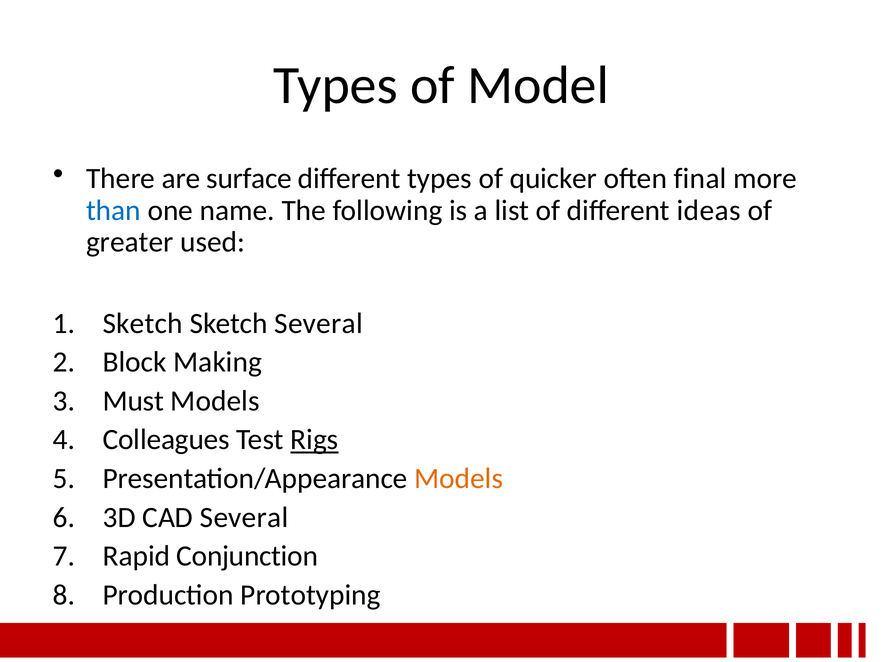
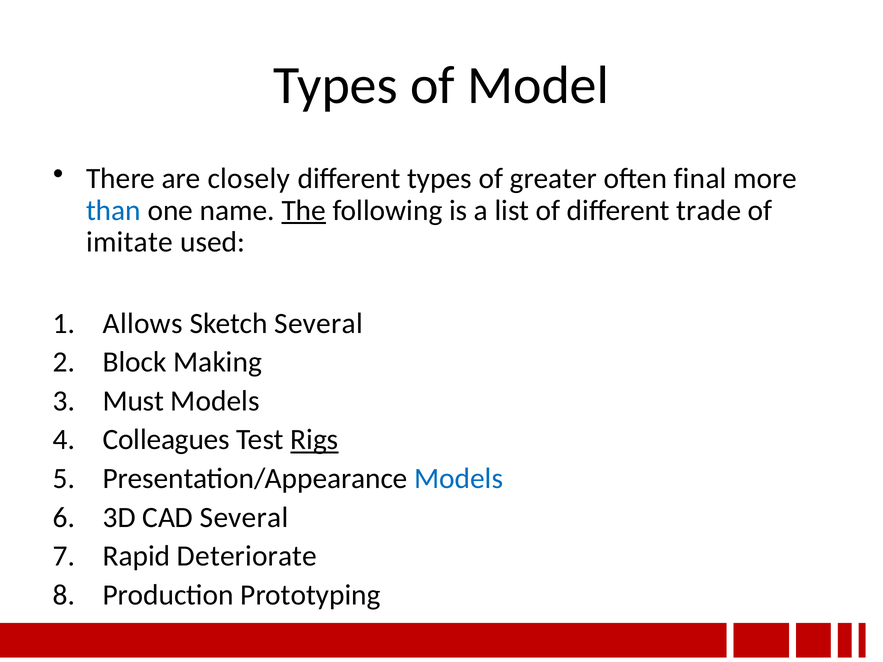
surface: surface -> closely (249, 179)
quicker: quicker -> greater (553, 179)
The underline: none -> present (304, 210)
ideas: ideas -> trade (709, 210)
greater: greater -> imitate (130, 242)
Sketch: Sketch -> Allows (143, 323)
Models colour: orange -> blue (459, 479)
Conjunction: Conjunction -> Deteriorate (247, 556)
